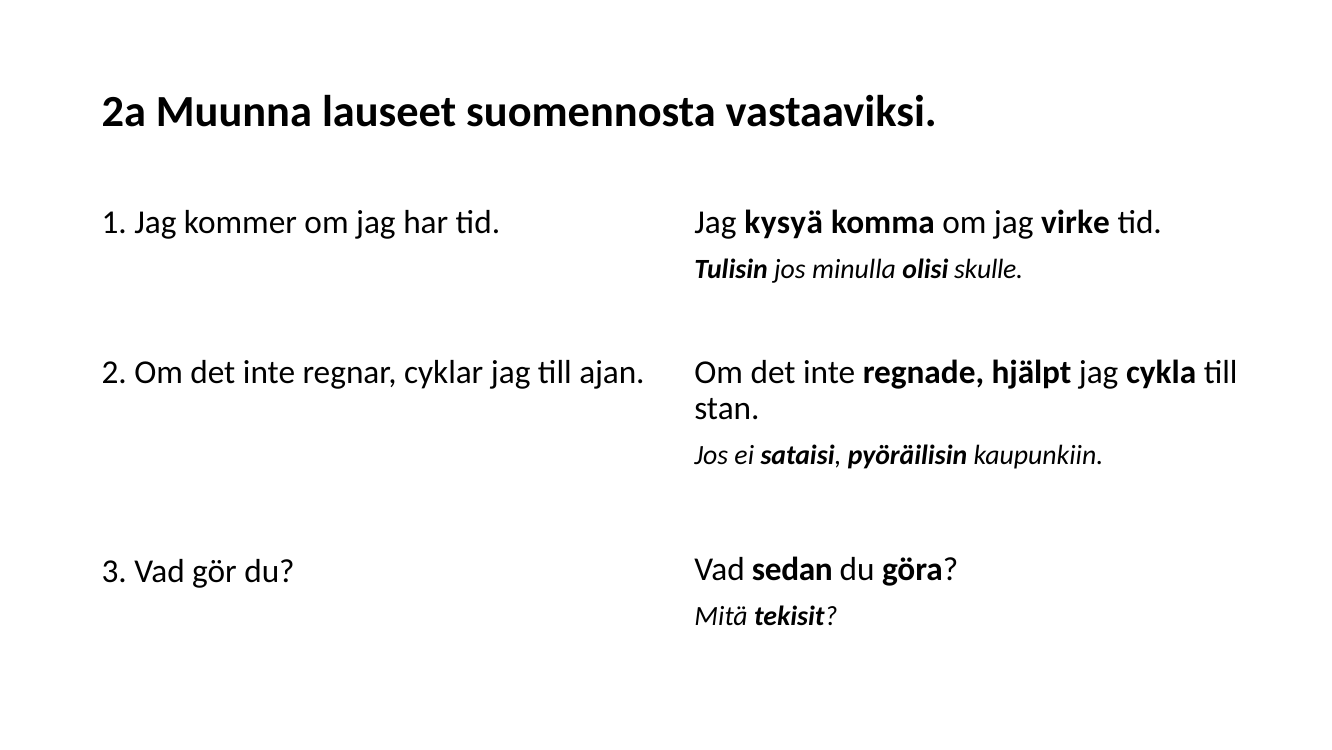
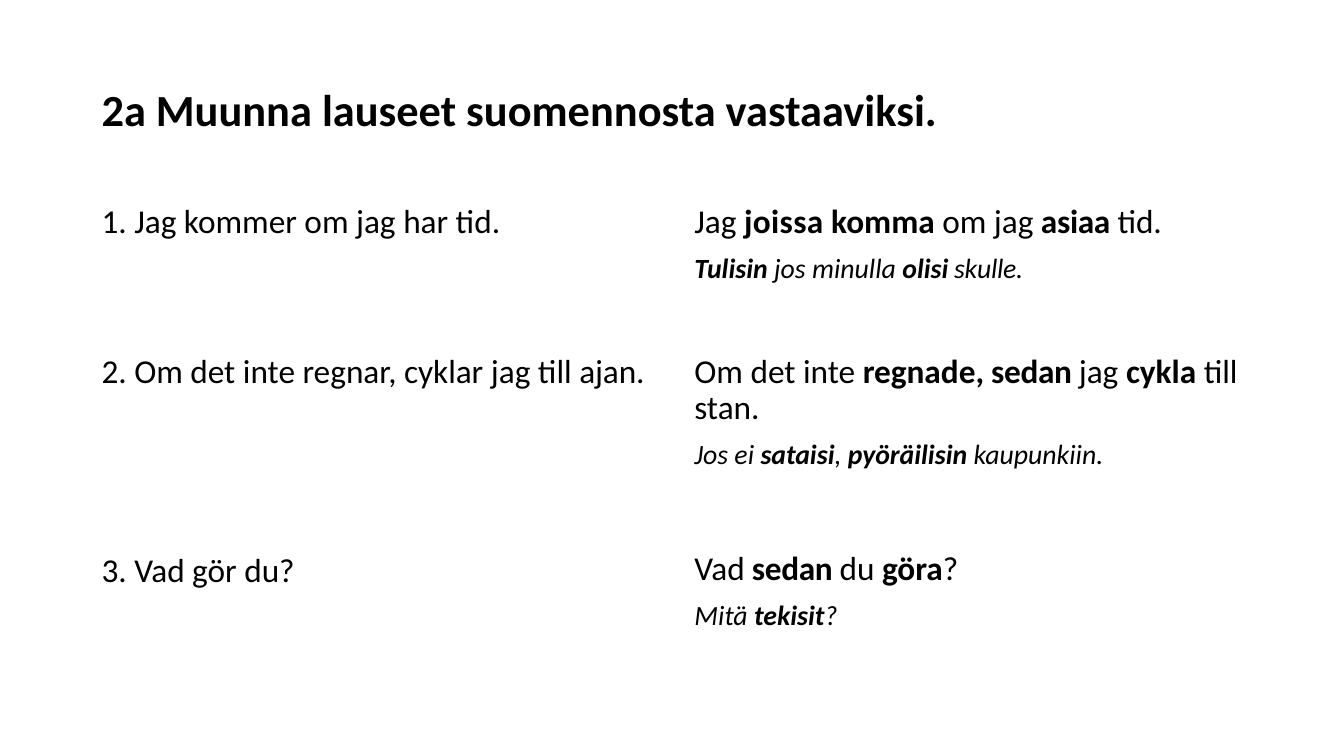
kysyä: kysyä -> joissa (784, 222)
virke: virke -> asiaa (1076, 222)
regnade hjälpt: hjälpt -> sedan (1032, 372)
